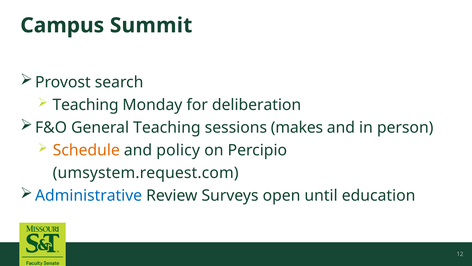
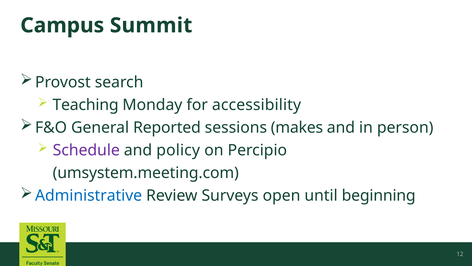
deliberation: deliberation -> accessibility (257, 105)
General Teaching: Teaching -> Reported (167, 127)
Schedule colour: orange -> purple (86, 150)
umsystem.request.com: umsystem.request.com -> umsystem.meeting.com (146, 173)
education: education -> beginning (379, 195)
